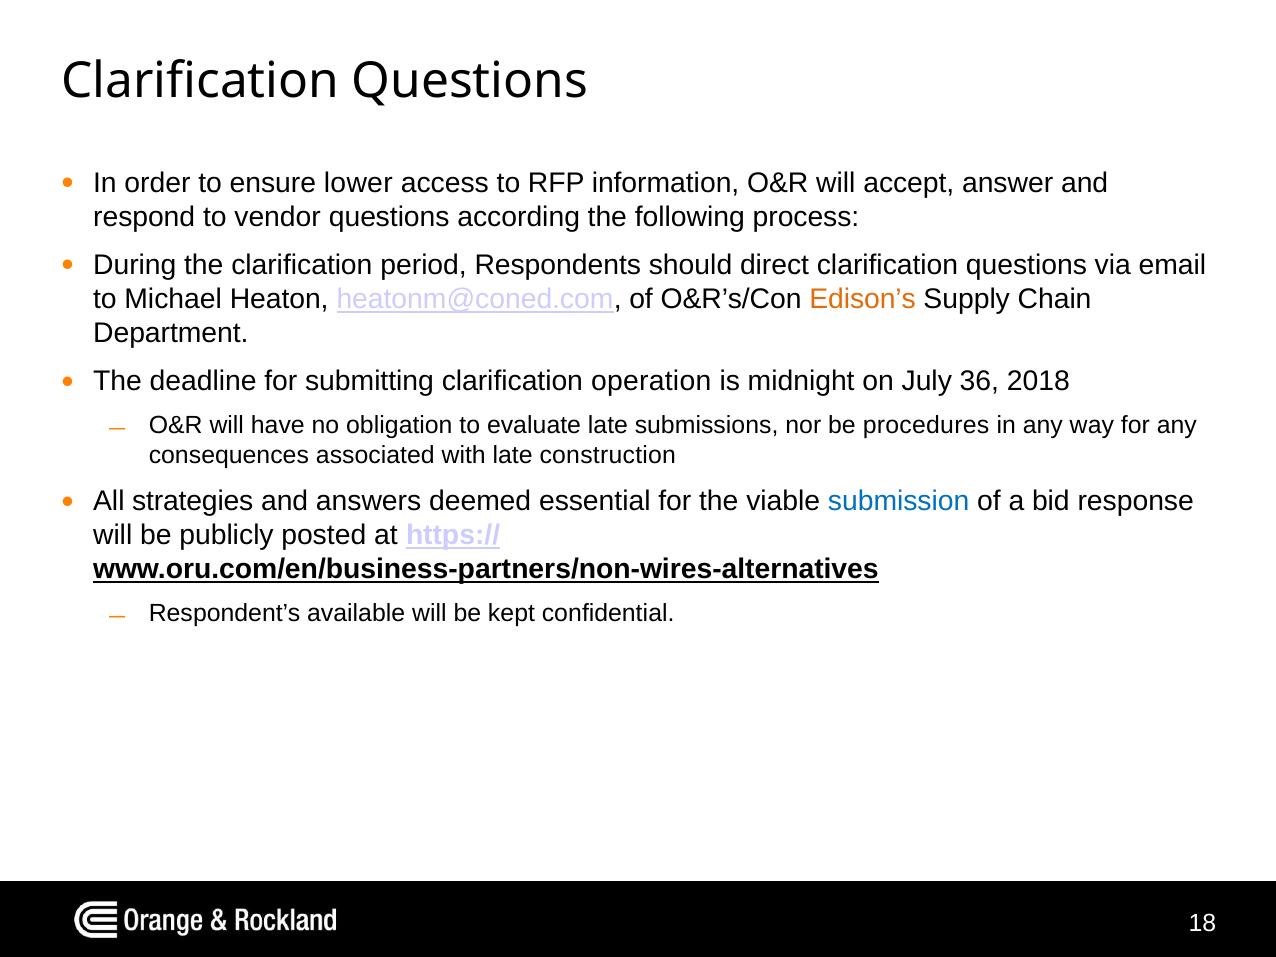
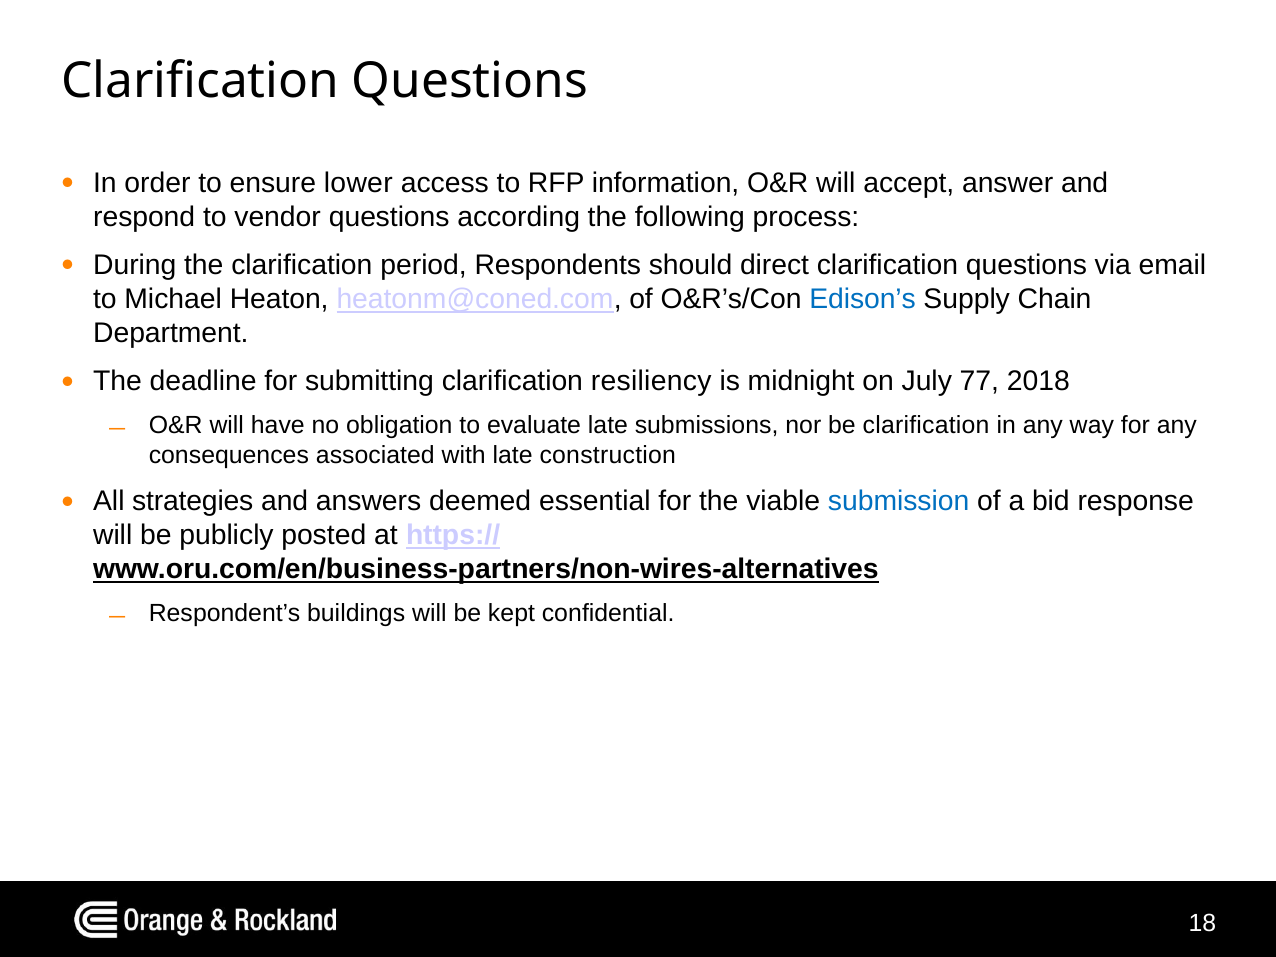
Edison’s colour: orange -> blue (863, 299)
operation: operation -> resiliency (651, 381)
36: 36 -> 77 (979, 381)
be procedures: procedures -> clarification (926, 425)
available: available -> buildings (356, 614)
